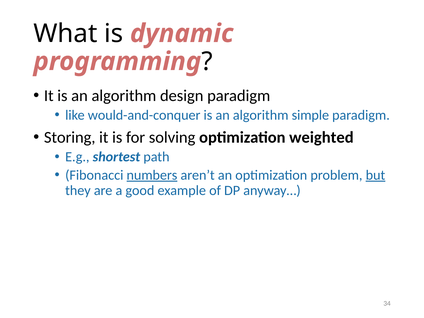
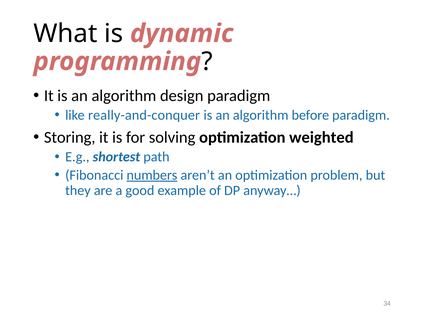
would-and-conquer: would-and-conquer -> really-and-conquer (144, 115)
simple: simple -> before (310, 115)
but underline: present -> none (375, 175)
